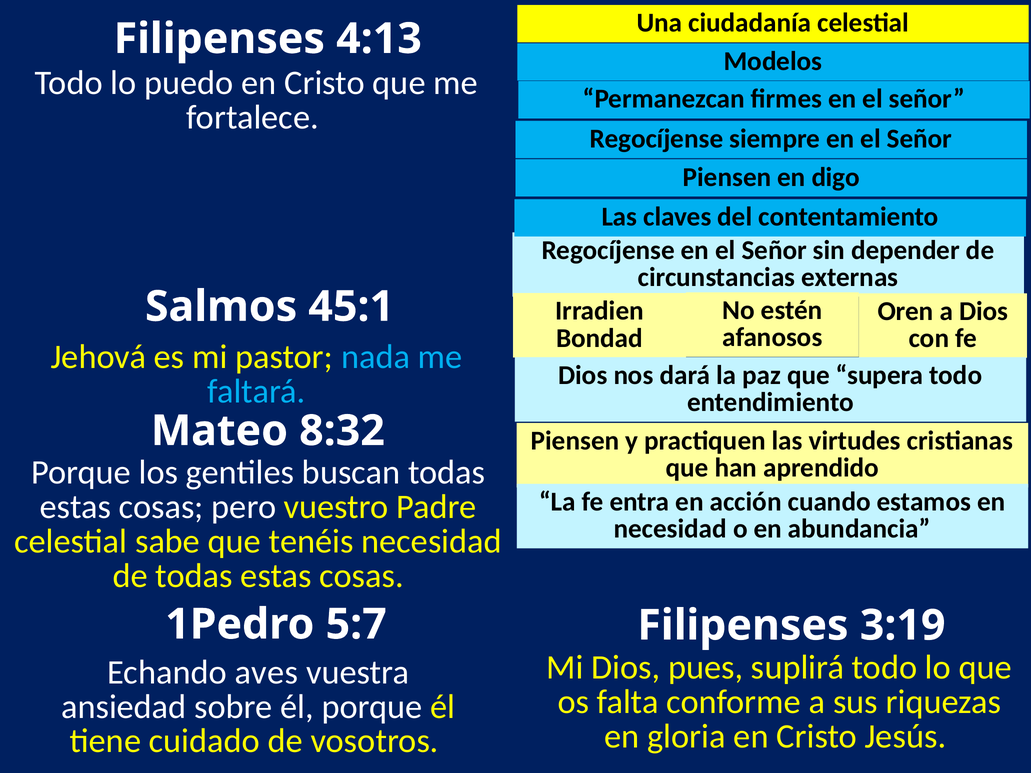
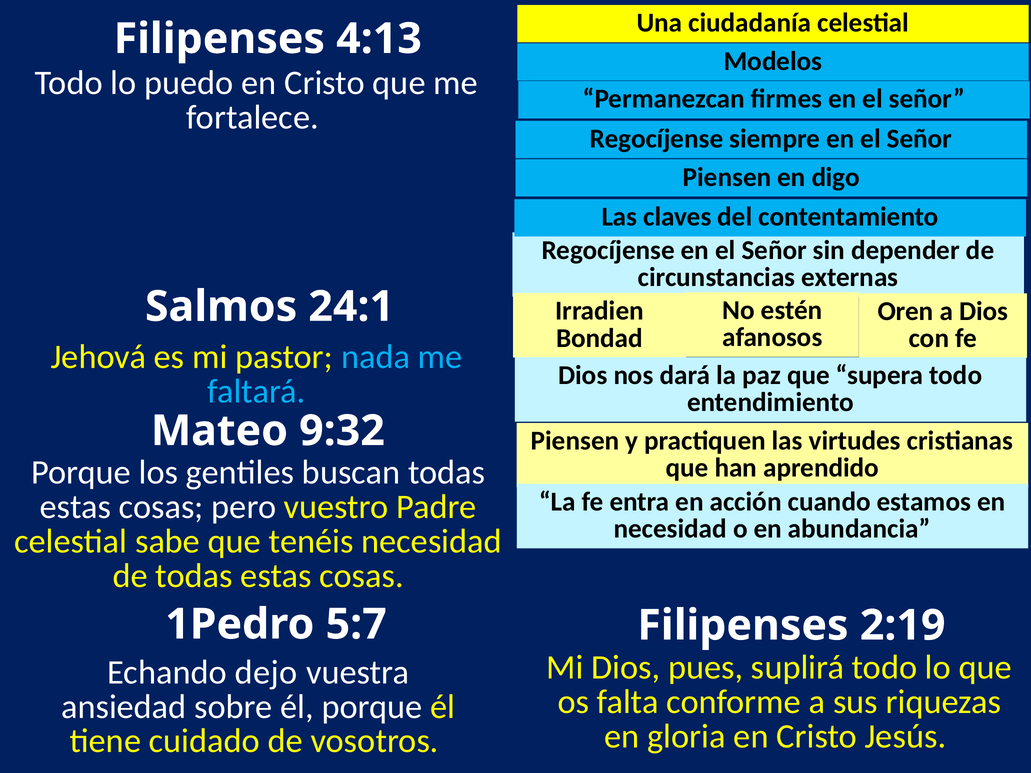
45:1: 45:1 -> 24:1 (351, 307)
8:32: 8:32 -> 9:32 (342, 431)
3:19: 3:19 -> 2:19 (903, 626)
aves: aves -> dejo (266, 673)
